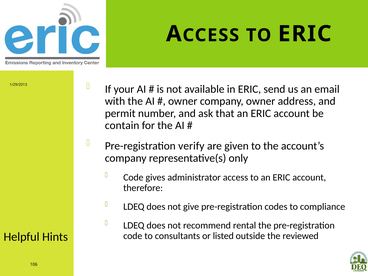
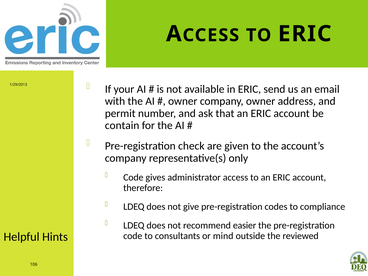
verify: verify -> check (191, 146)
rental: rental -> easier (245, 225)
listed: listed -> mind (223, 236)
